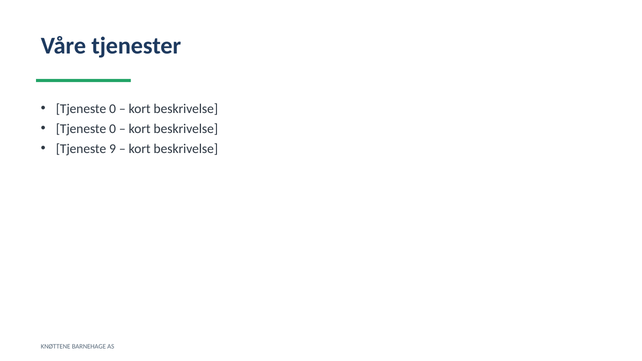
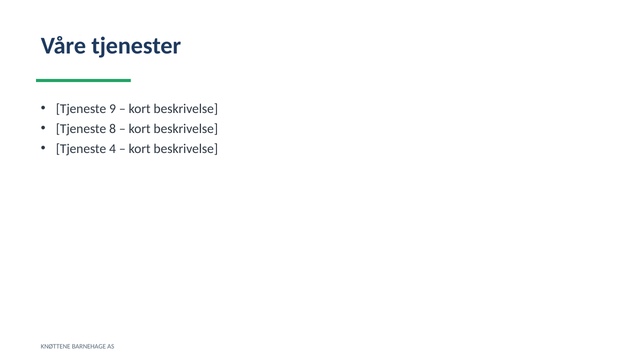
0: 0 -> 9 (113, 109)
0: 0 -> 8 (113, 129)
9: 9 -> 4 (113, 149)
